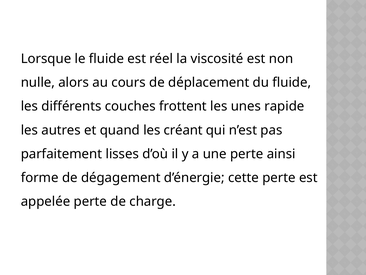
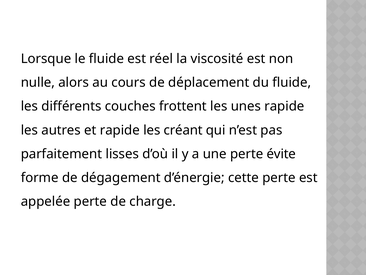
et quand: quand -> rapide (120, 130)
ainsi: ainsi -> évite (281, 154)
